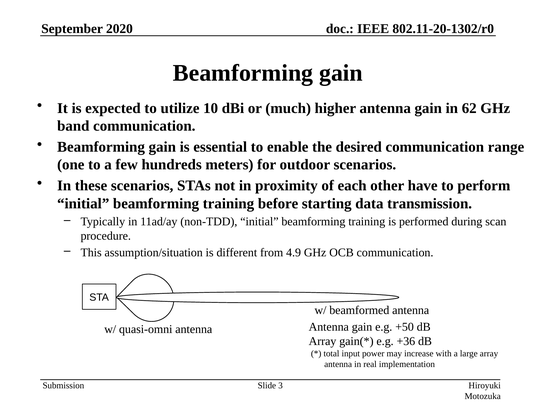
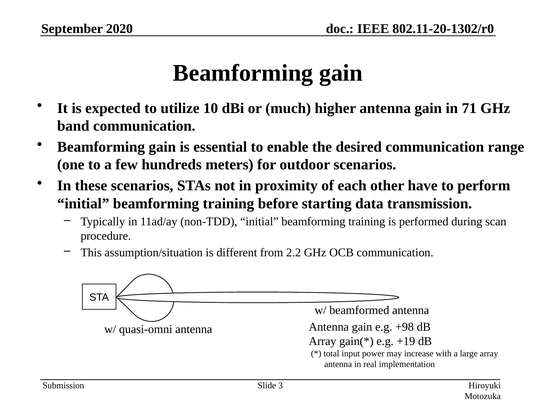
62: 62 -> 71 (469, 108)
4.9: 4.9 -> 2.2 (294, 253)
+50: +50 -> +98 (405, 327)
+36: +36 -> +19 (406, 341)
